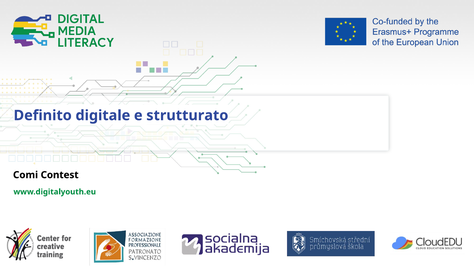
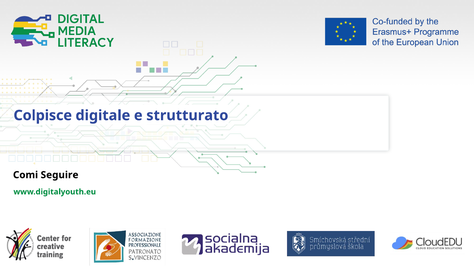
Definito: Definito -> Colpisce (43, 116)
Contest: Contest -> Seguire (60, 175)
